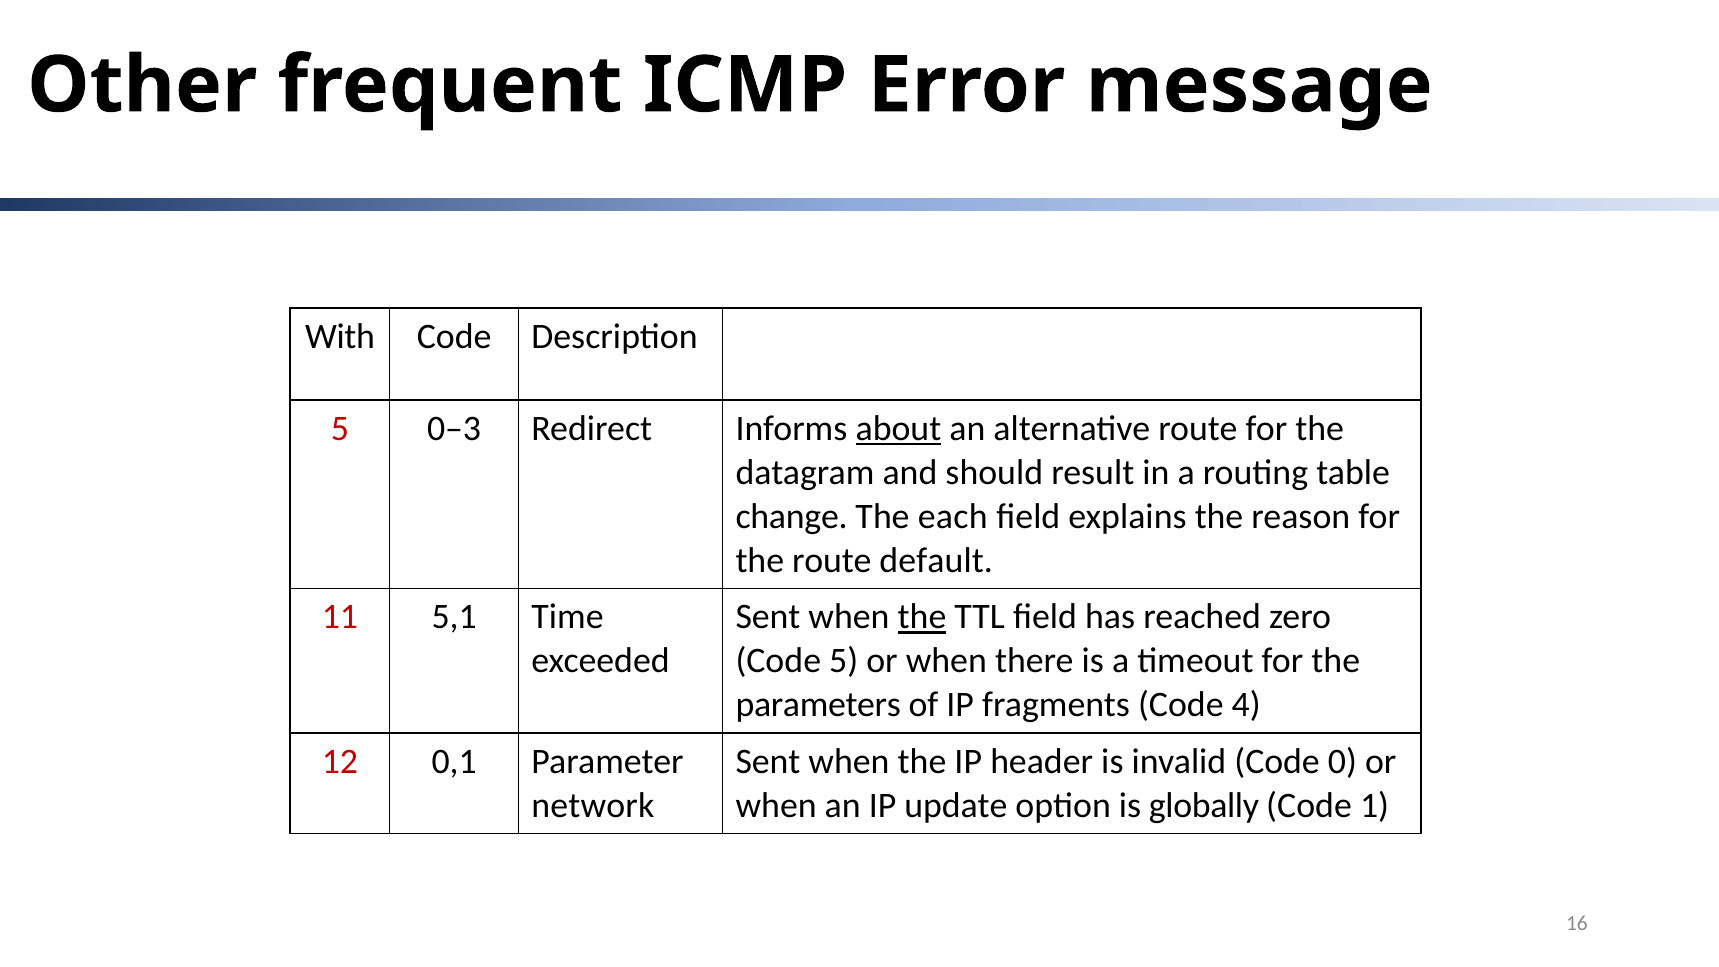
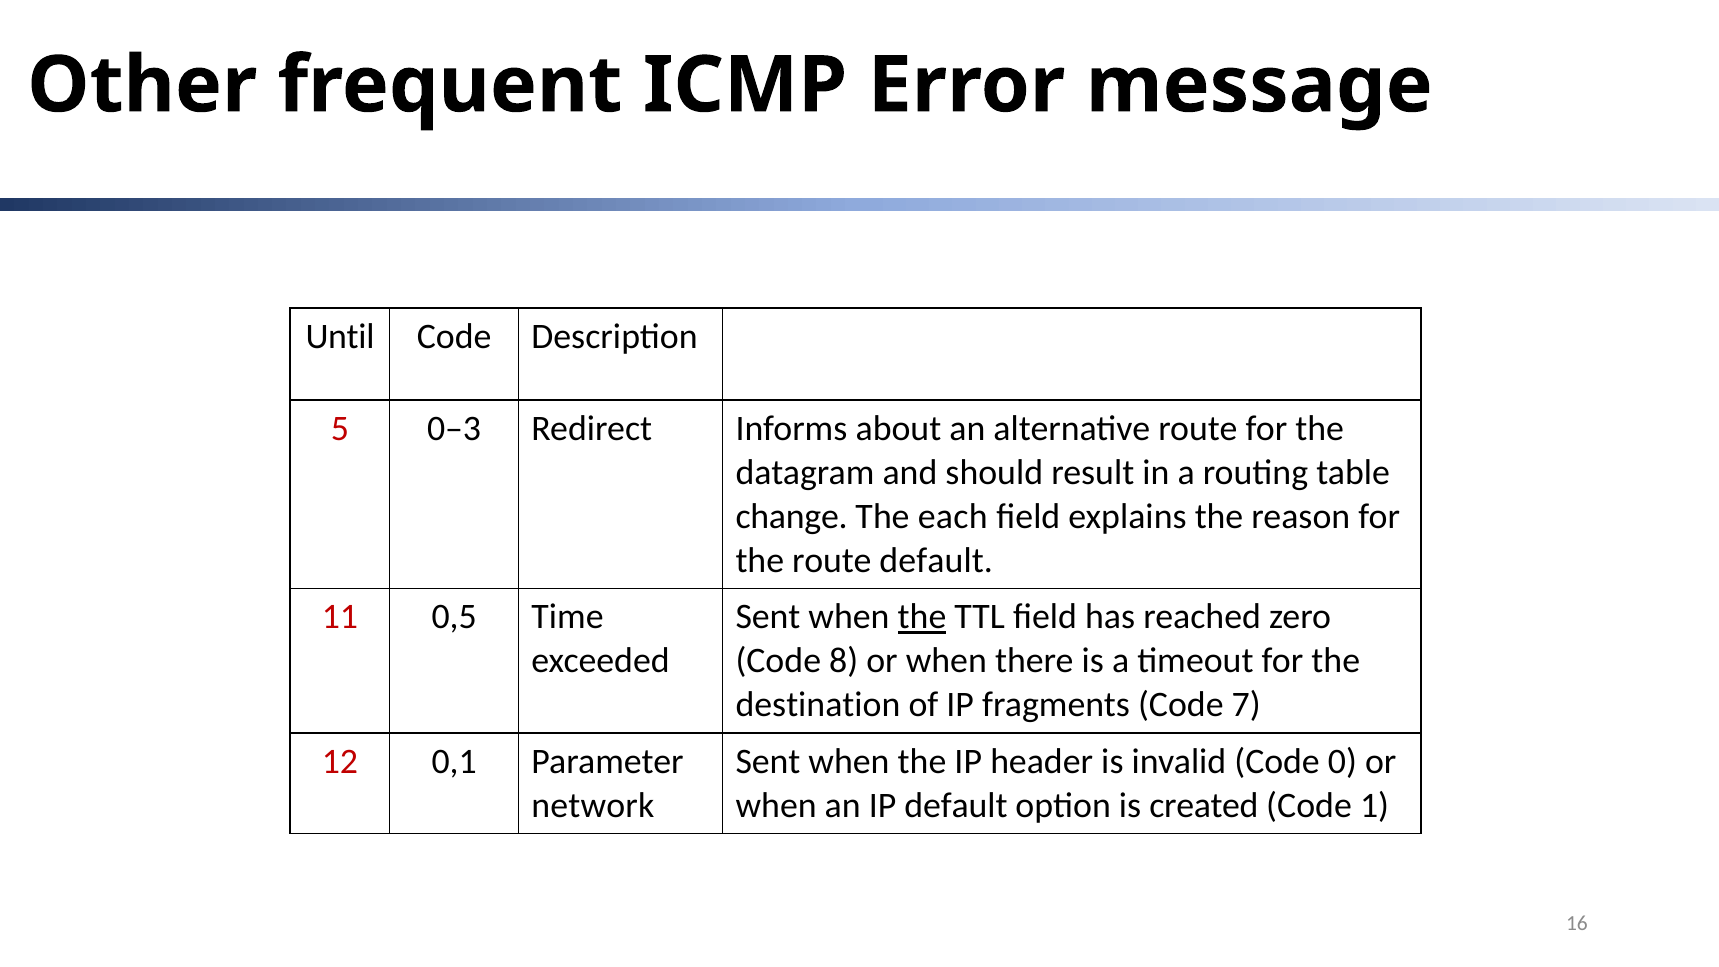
With: With -> Until (340, 337)
about underline: present -> none (898, 429)
5,1: 5,1 -> 0,5 (454, 617)
Code 5: 5 -> 8 (844, 661)
parameters: parameters -> destination (818, 705)
4: 4 -> 7 (1246, 705)
IP update: update -> default (956, 805)
globally: globally -> created (1204, 805)
